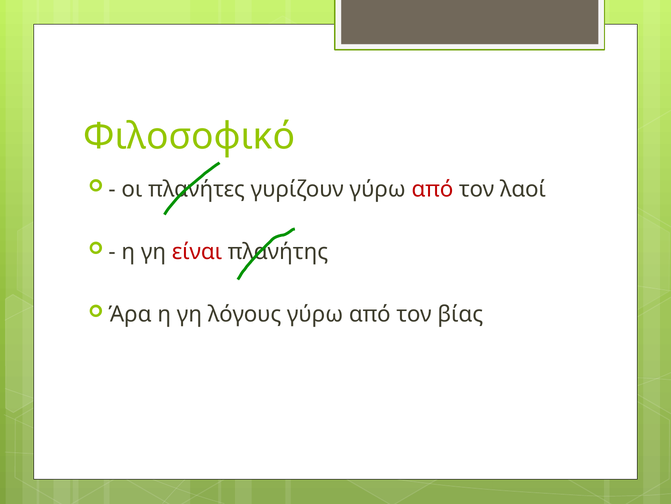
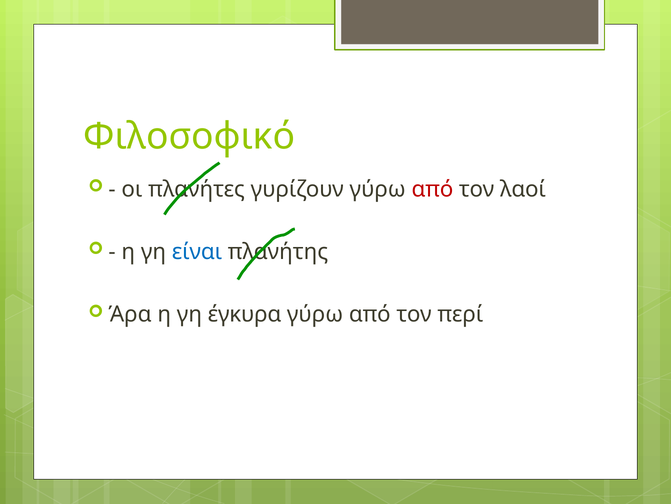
είναι colour: red -> blue (197, 251)
λόγους: λόγους -> έγκυρα (245, 314)
βίας: βίας -> περί (460, 314)
